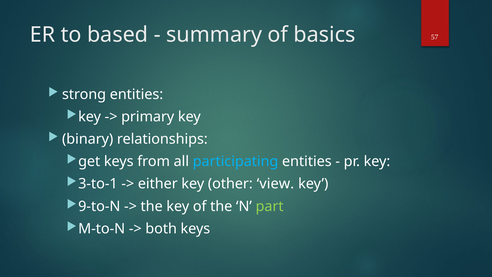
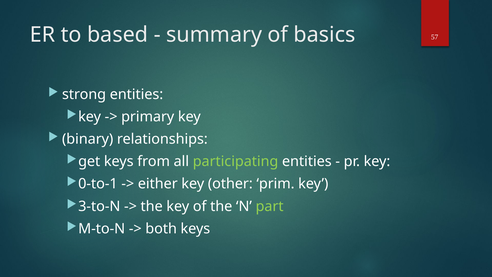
participating colour: light blue -> light green (236, 161)
3-to-1: 3-to-1 -> 0-to-1 (98, 184)
view: view -> prim (276, 184)
9-to-N: 9-to-N -> 3-to-N (99, 206)
